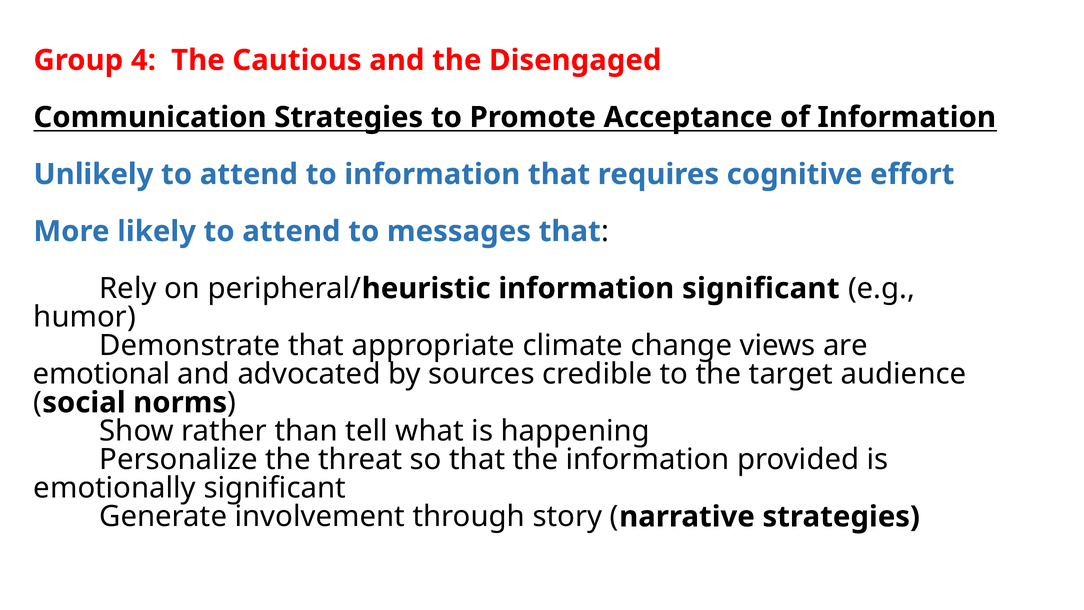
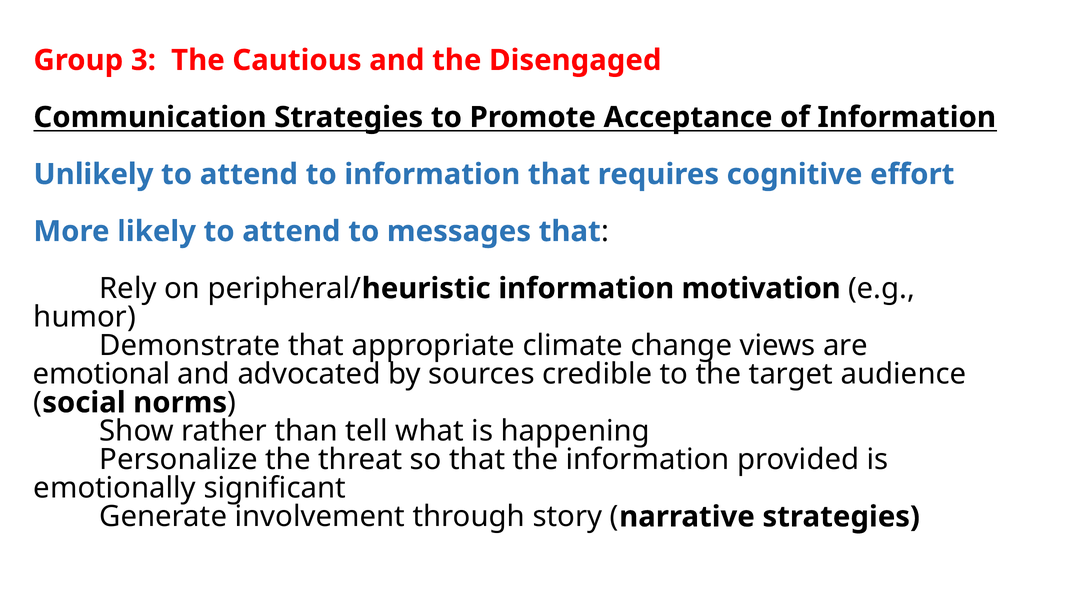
4: 4 -> 3 (143, 60)
information significant: significant -> motivation (761, 288)
